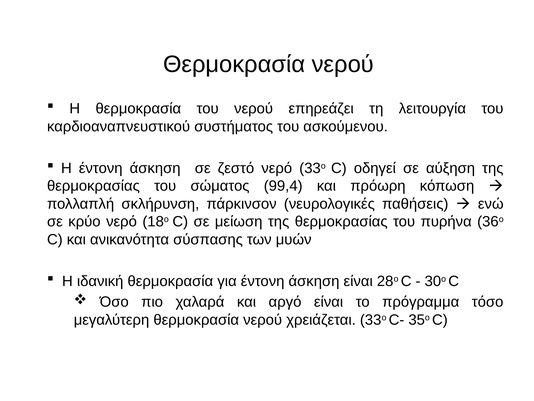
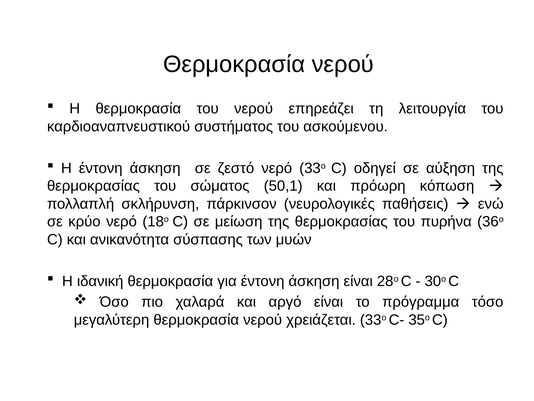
99,4: 99,4 -> 50,1 (283, 186)
